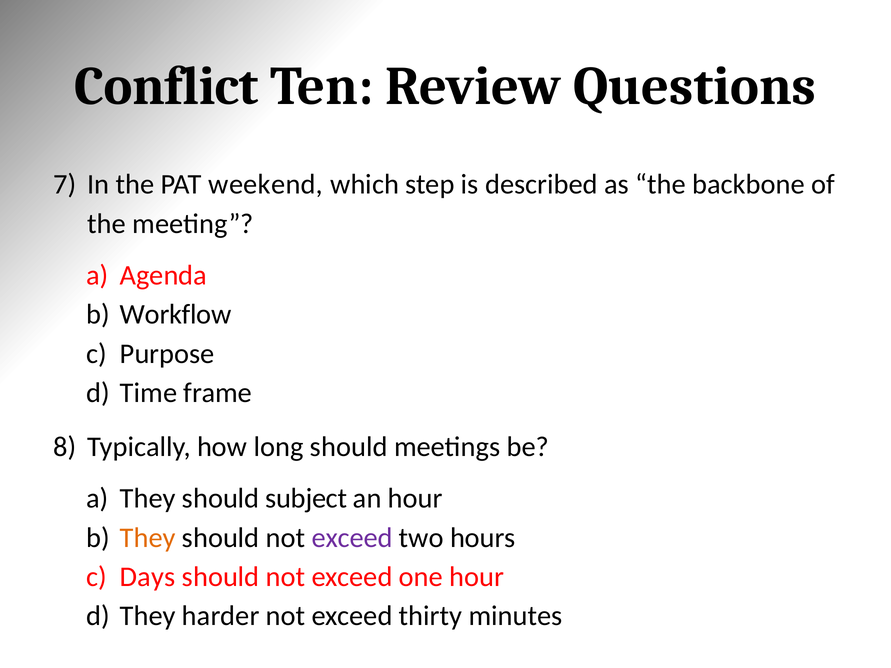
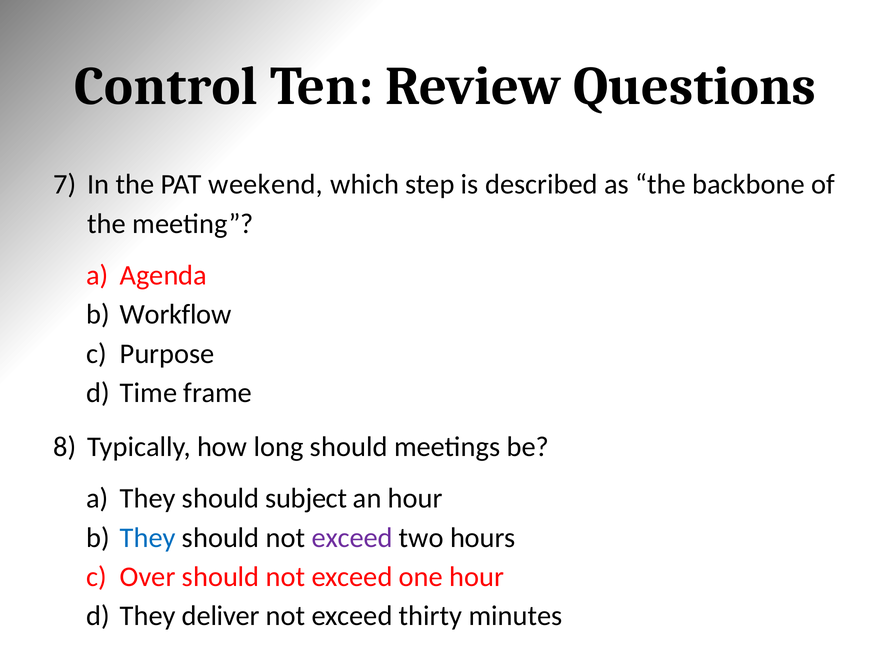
Conflict: Conflict -> Control (166, 86)
They colour: orange -> blue (148, 538)
Days: Days -> Over (148, 577)
harder: harder -> deliver (221, 616)
